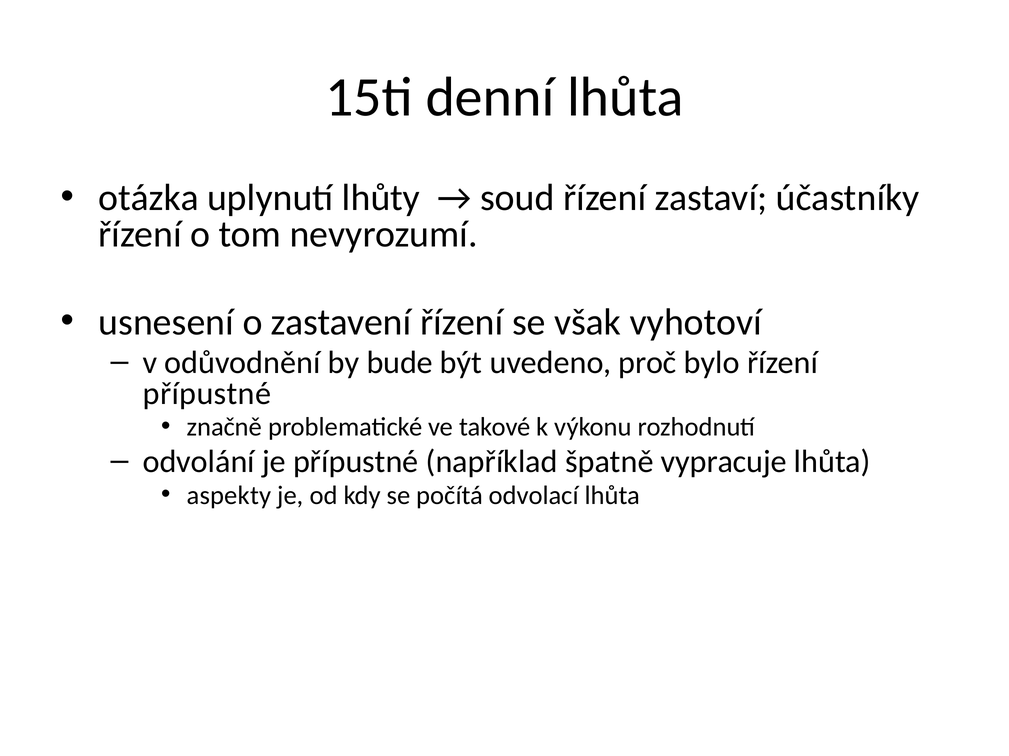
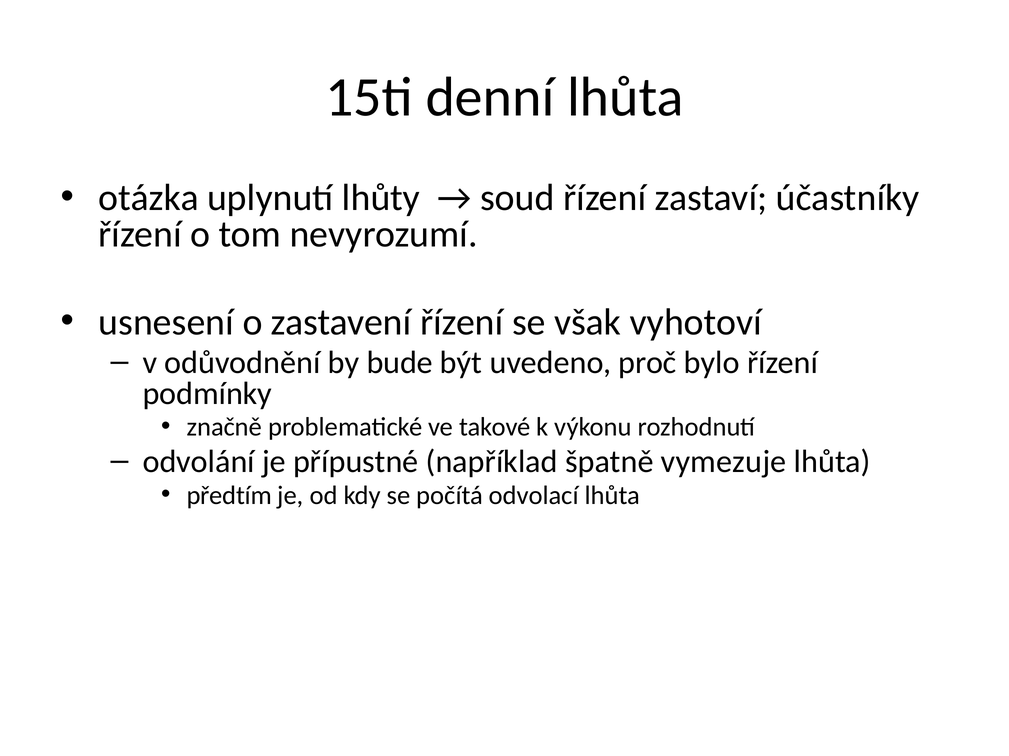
přípustné: přípustné -> podmínky (207, 394)
vypracuje: vypracuje -> vymezuje (724, 462)
aspekty: aspekty -> předtím (229, 496)
